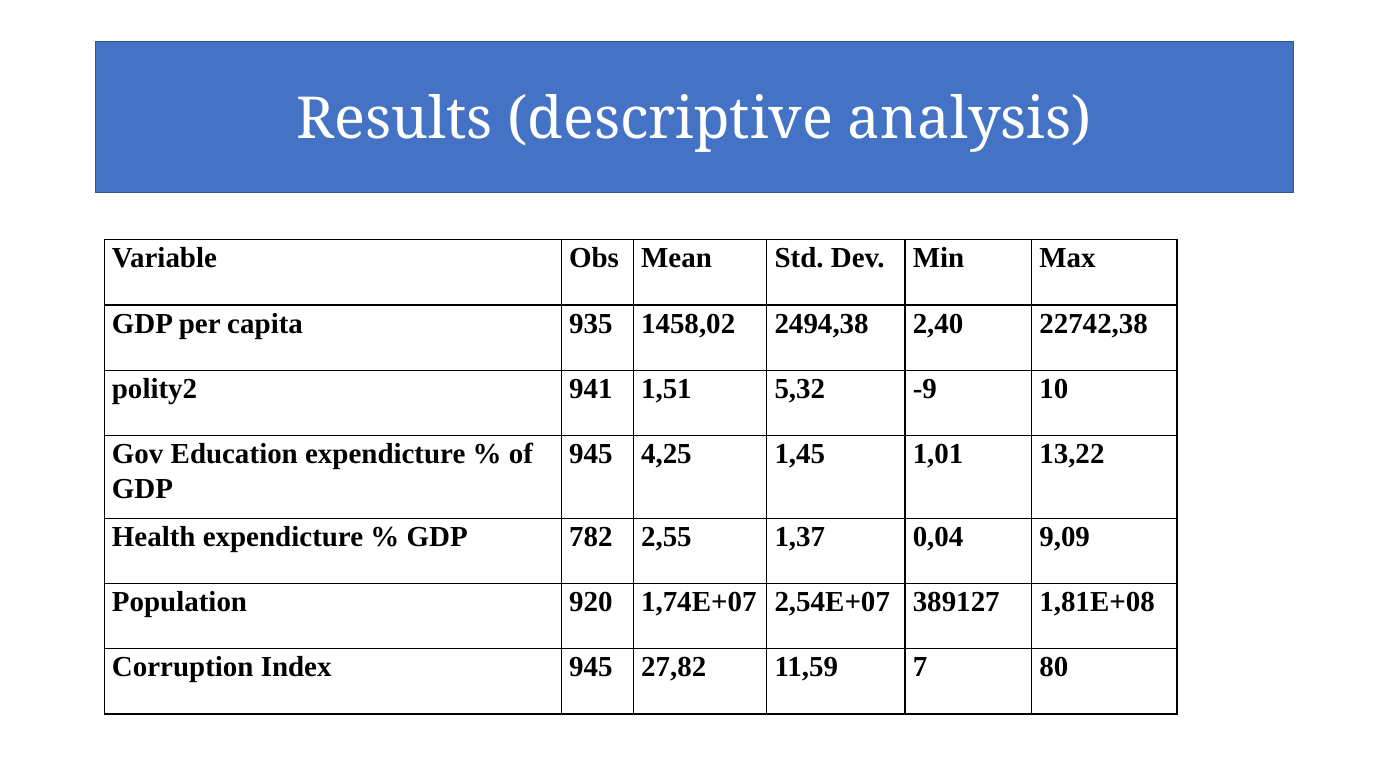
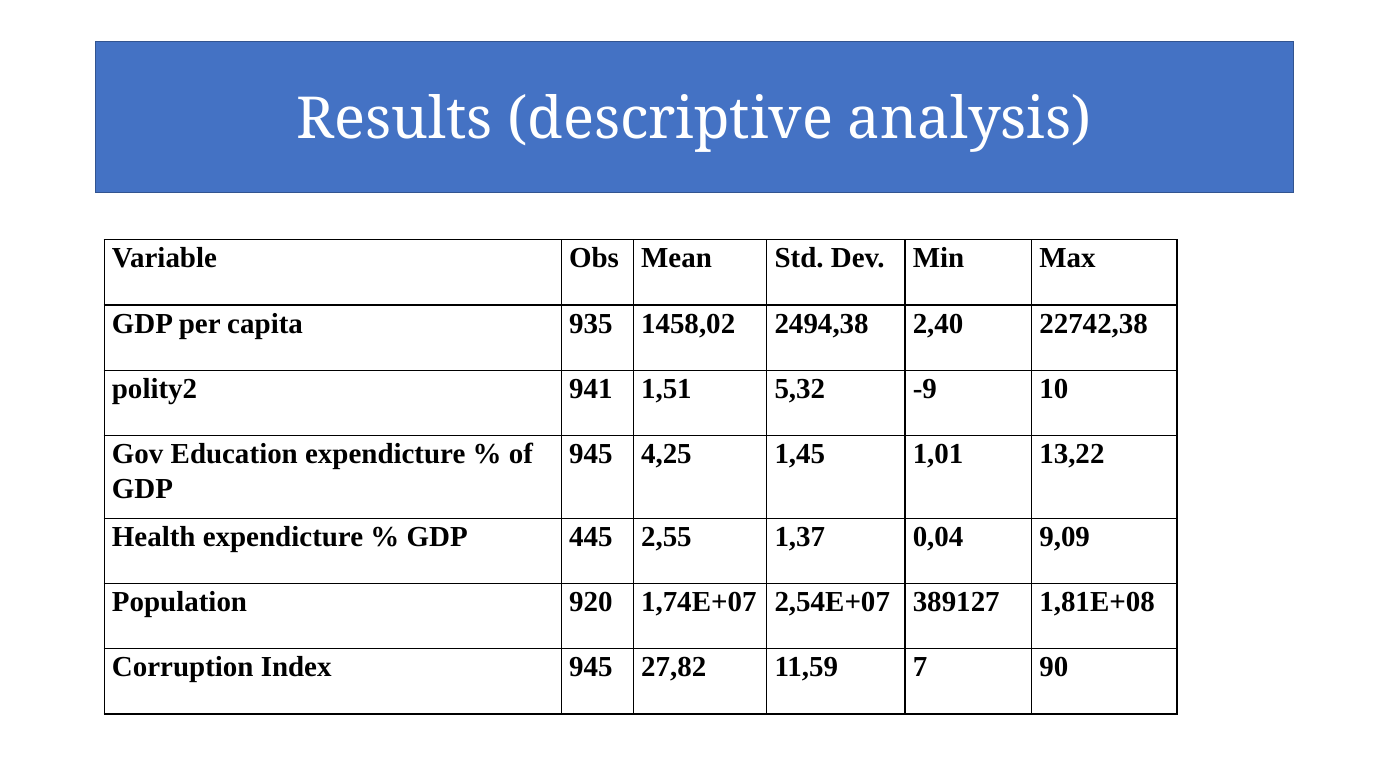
782: 782 -> 445 (591, 536)
80: 80 -> 90 (1054, 667)
